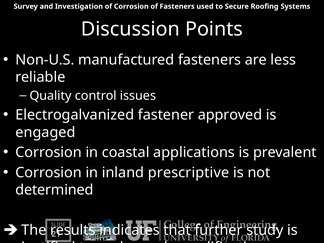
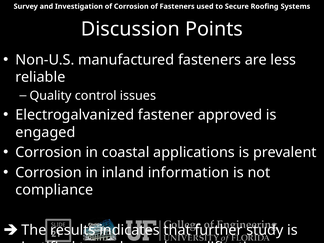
prescriptive: prescriptive -> information (189, 173)
determined: determined -> compliance (54, 190)
